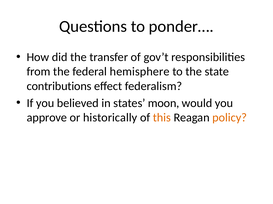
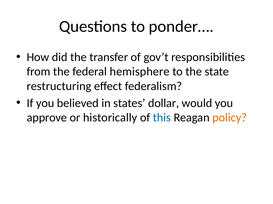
contributions: contributions -> restructuring (59, 86)
moon: moon -> dollar (164, 103)
this colour: orange -> blue (162, 118)
